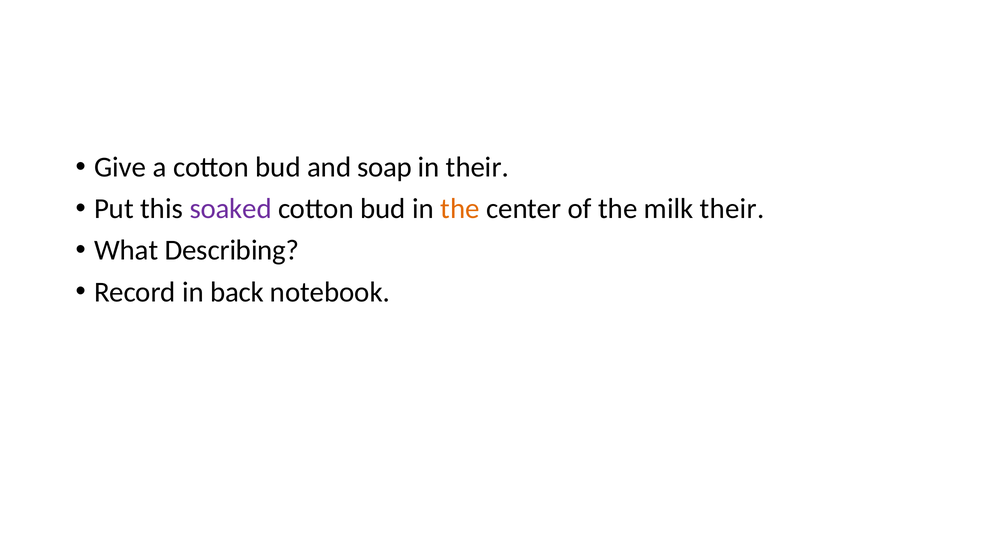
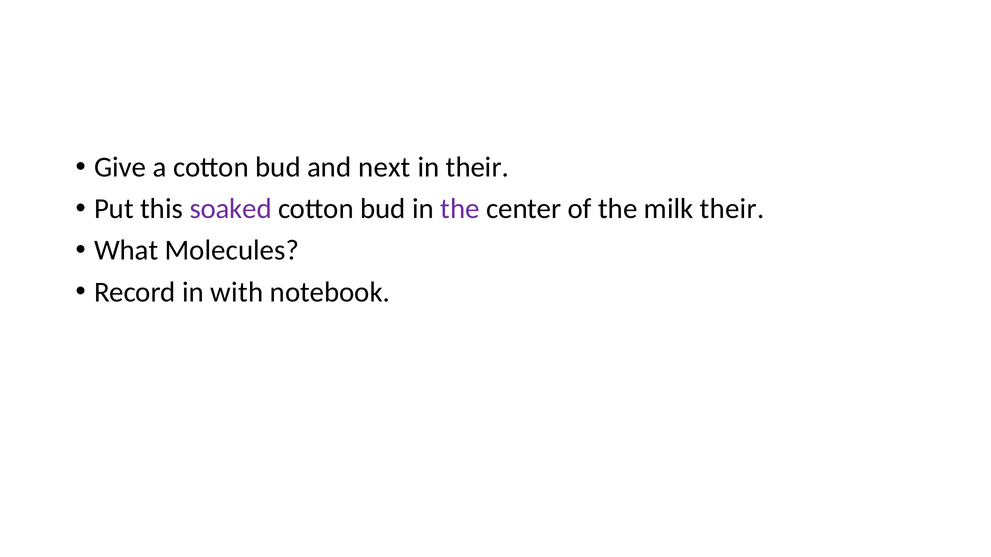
soap: soap -> next (384, 168)
the colour: orange -> purple (460, 209)
Describing: Describing -> Molecules (232, 251)
back: back -> with (237, 292)
